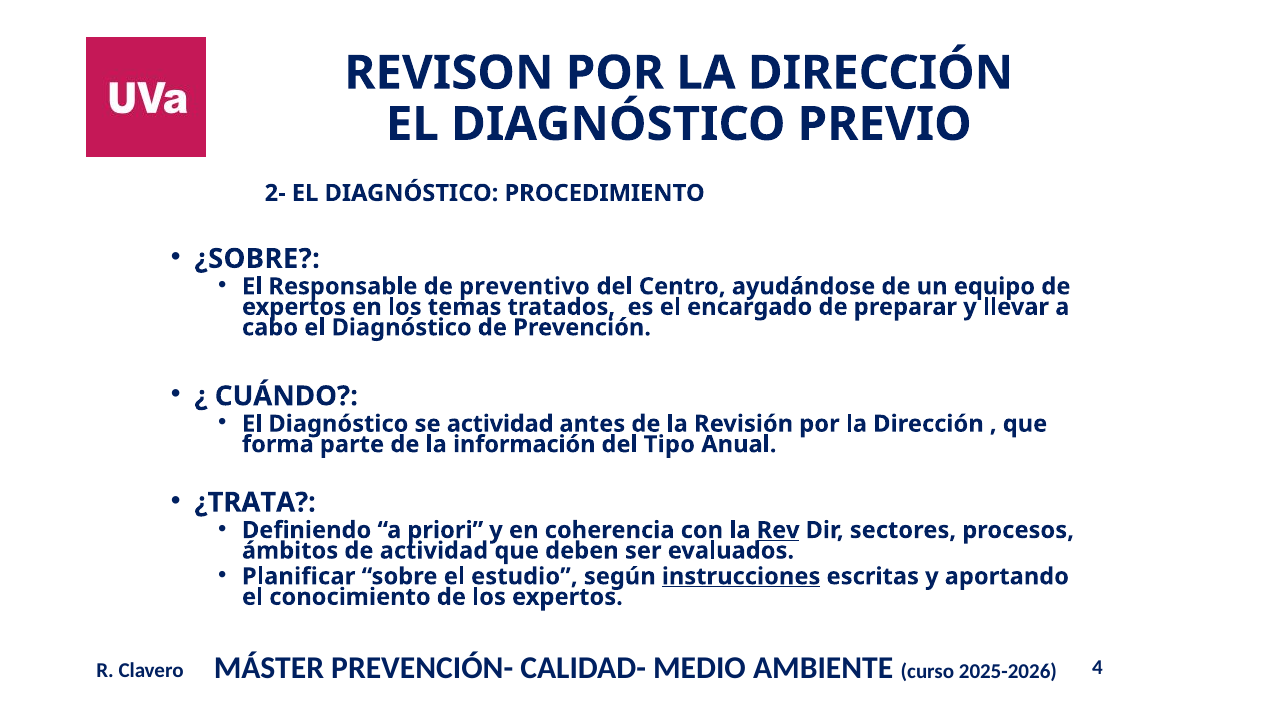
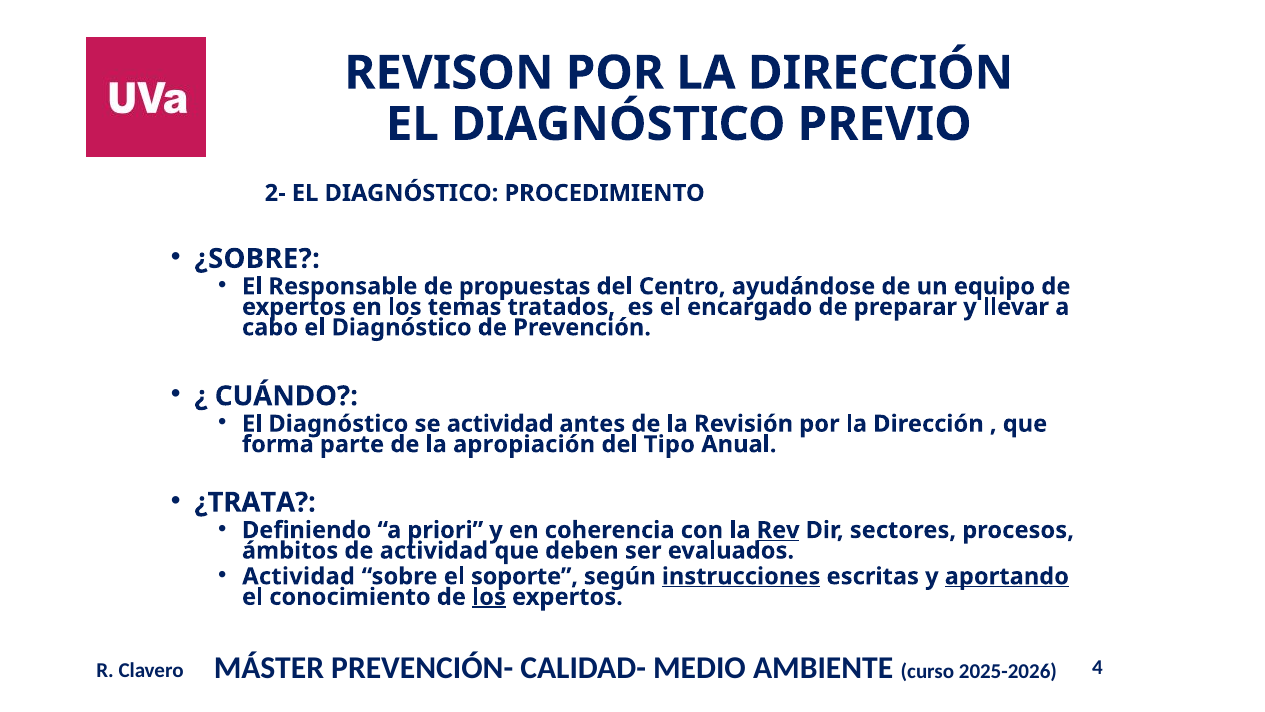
preventivo: preventivo -> propuestas (525, 286)
información: información -> apropiación (524, 444)
Planificar: Planificar -> Actividad (299, 576)
estudio: estudio -> soporte (524, 576)
aportando underline: none -> present (1007, 576)
los underline: none -> present (489, 597)
